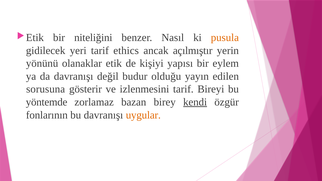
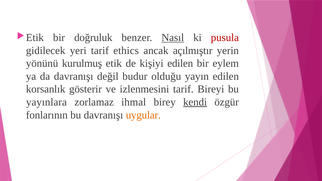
niteliğini: niteliğini -> doğruluk (93, 38)
Nasıl underline: none -> present (173, 38)
pusula colour: orange -> red (225, 38)
olanaklar: olanaklar -> kurulmuş (82, 63)
kişiyi yapısı: yapısı -> edilen (180, 63)
sorusuna: sorusuna -> korsanlık (46, 89)
yöntemde: yöntemde -> yayınlara (46, 102)
bazan: bazan -> ihmal (134, 102)
